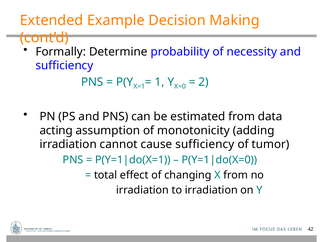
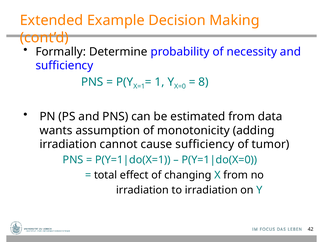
2: 2 -> 8 (204, 82)
acting: acting -> wants (56, 131)
